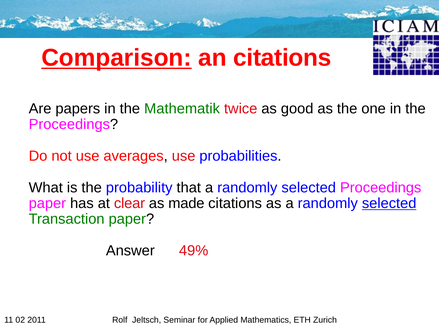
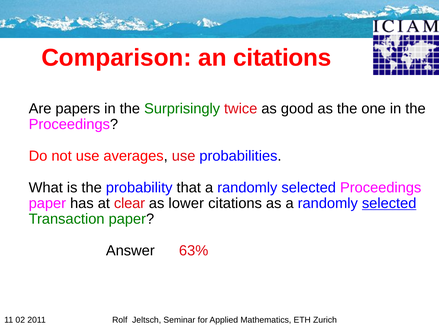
Comparison underline: present -> none (116, 58)
Mathematik: Mathematik -> Surprisingly (182, 109)
made: made -> lower (186, 204)
49%: 49% -> 63% (194, 251)
